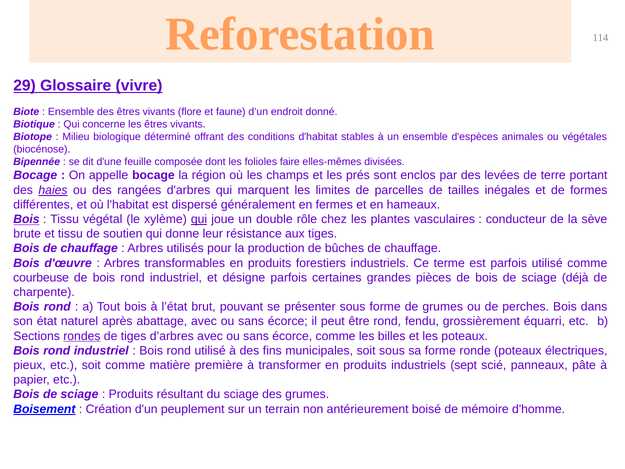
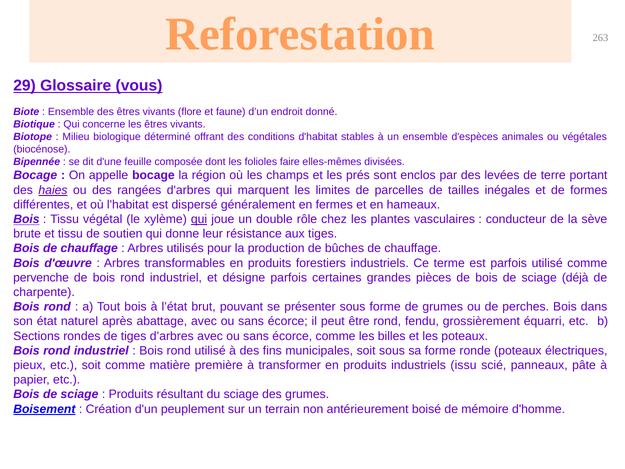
114: 114 -> 263 (600, 38)
vivre: vivre -> vous (139, 85)
courbeuse: courbeuse -> pervenche (41, 277)
rondes underline: present -> none (82, 336)
sept: sept -> issu (464, 365)
